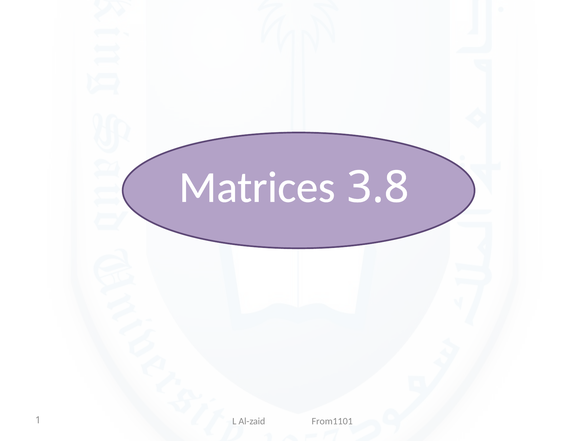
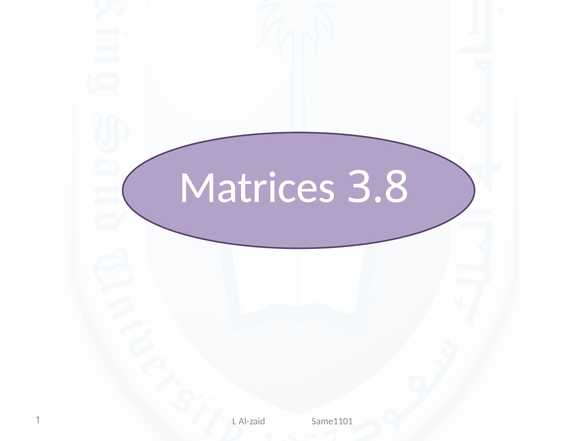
From1101: From1101 -> Same1101 (332, 421)
